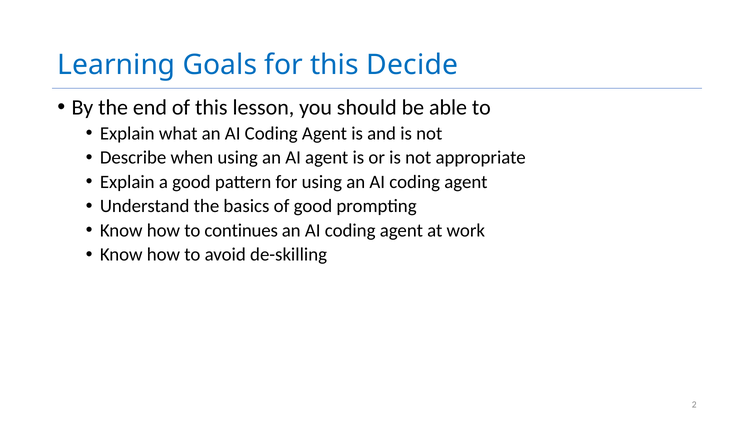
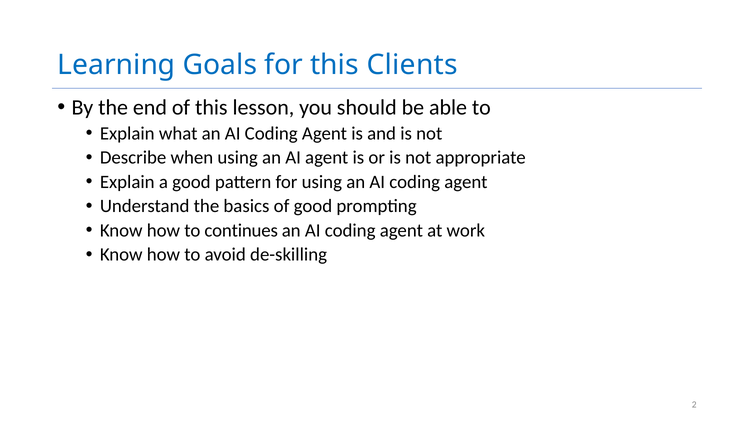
Decide: Decide -> Clients (412, 65)
